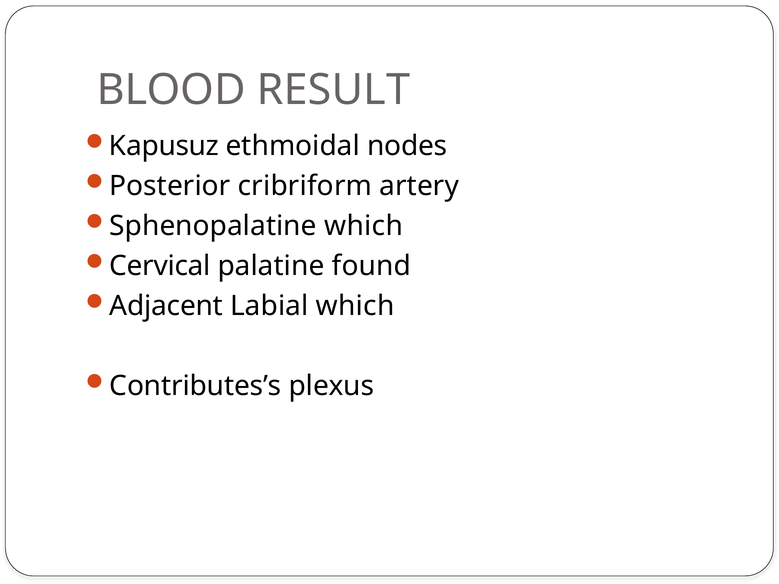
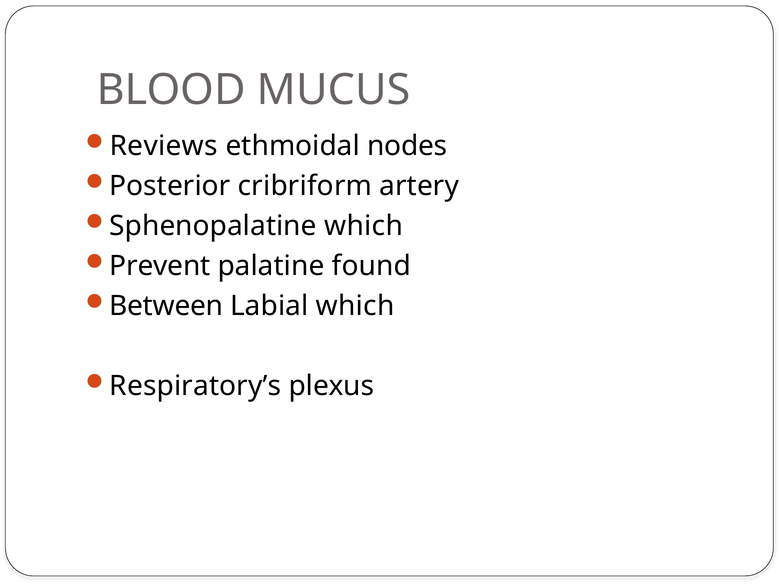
RESULT: RESULT -> MUCUS (334, 90)
Kapusuz: Kapusuz -> Reviews (164, 146)
Cervical: Cervical -> Prevent (160, 266)
Adjacent: Adjacent -> Between (166, 306)
Contributes’s: Contributes’s -> Respiratory’s (195, 386)
